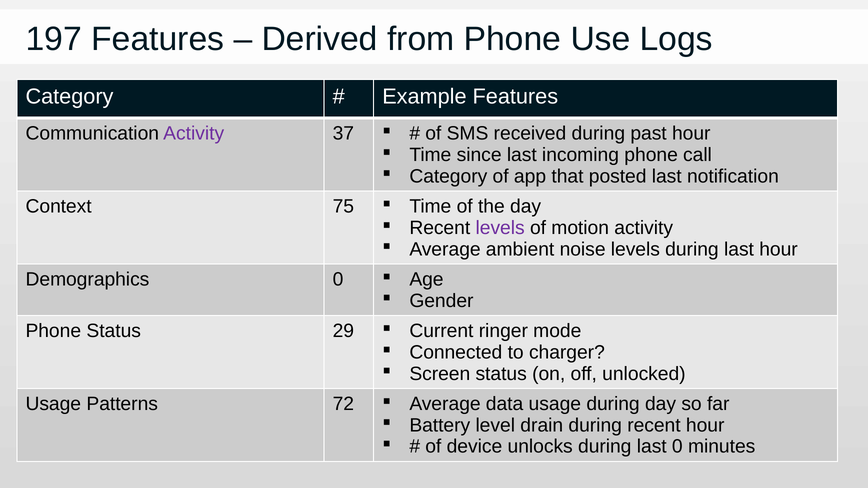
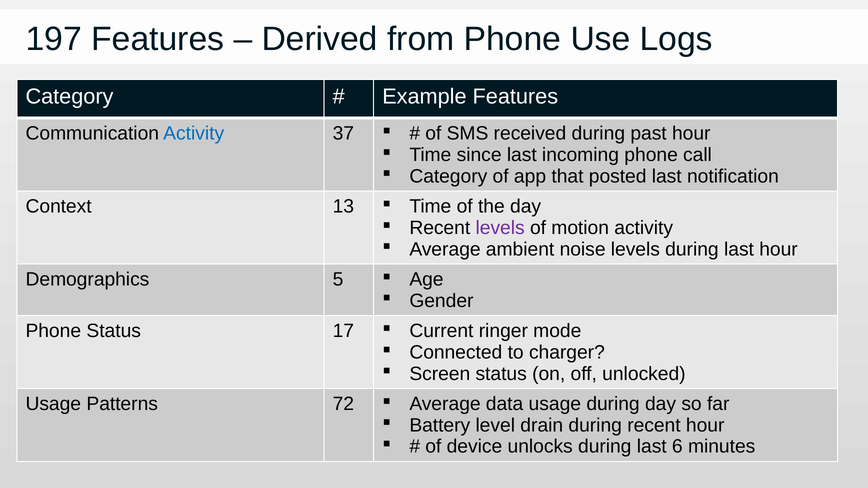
Activity colour: purple -> blue (194, 133)
75: 75 -> 13 (343, 206)
Demographics 0: 0 -> 5 (338, 279)
29: 29 -> 17 (343, 331)
last 0: 0 -> 6 (677, 447)
